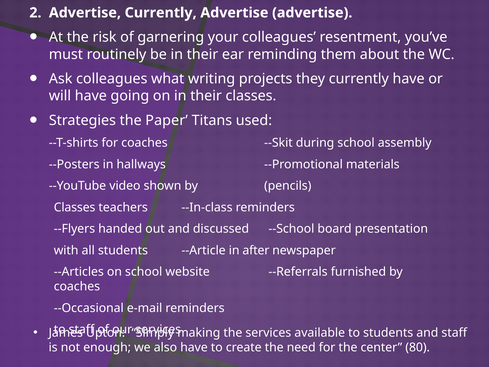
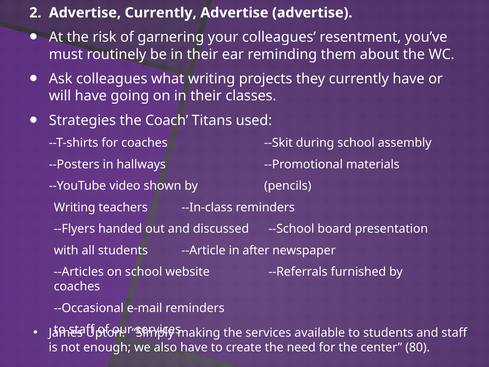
Paper: Paper -> Coach (167, 120)
Classes: Classes -> Writing (75, 207)
